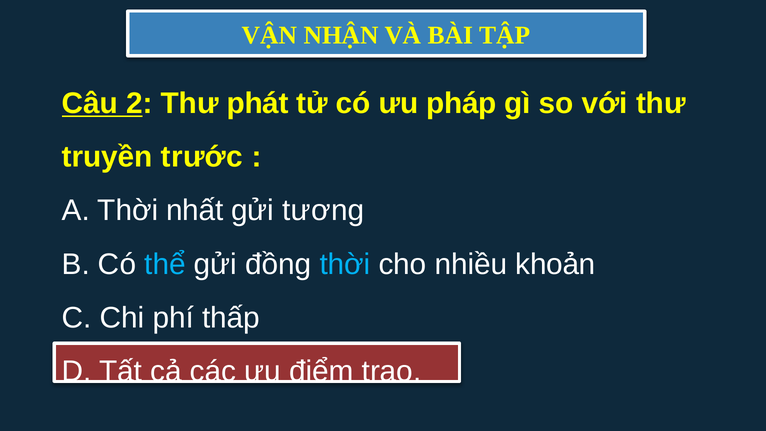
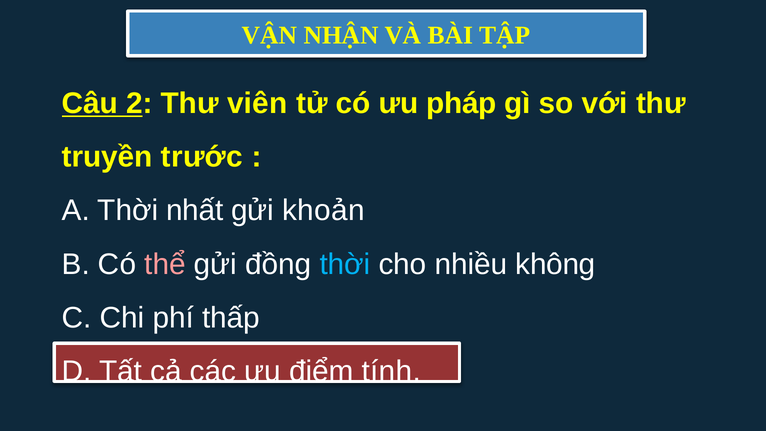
phát: phát -> viên (257, 103)
tương: tương -> khoản (323, 210)
thể colour: light blue -> pink (165, 264)
khoản: khoản -> không (555, 264)
trao: trao -> tính (391, 371)
